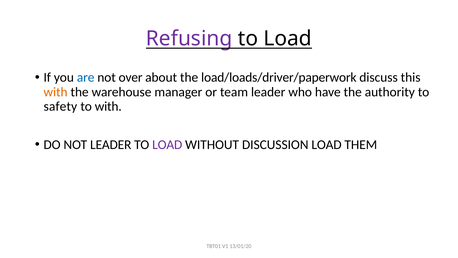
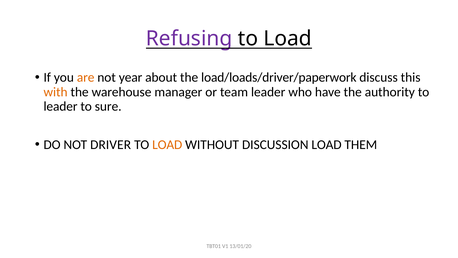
are colour: blue -> orange (86, 77)
over: over -> year (131, 77)
safety: safety -> leader (60, 106)
to with: with -> sure (108, 106)
NOT LEADER: LEADER -> DRIVER (111, 145)
LOAD colour: purple -> orange (167, 145)
